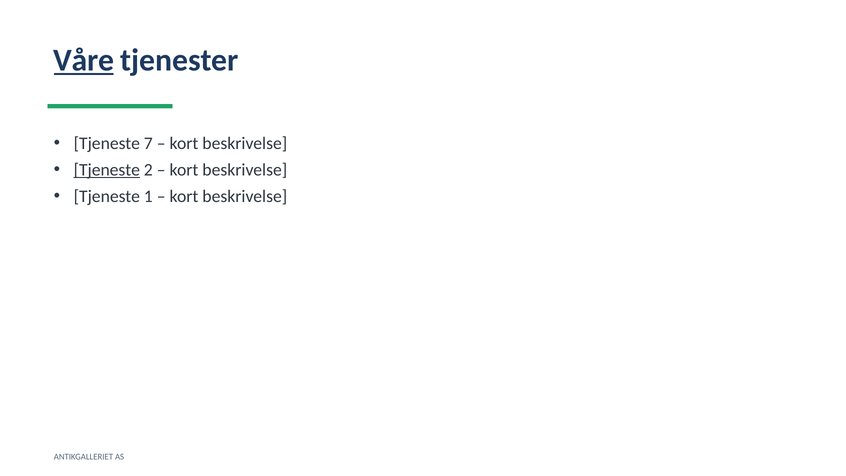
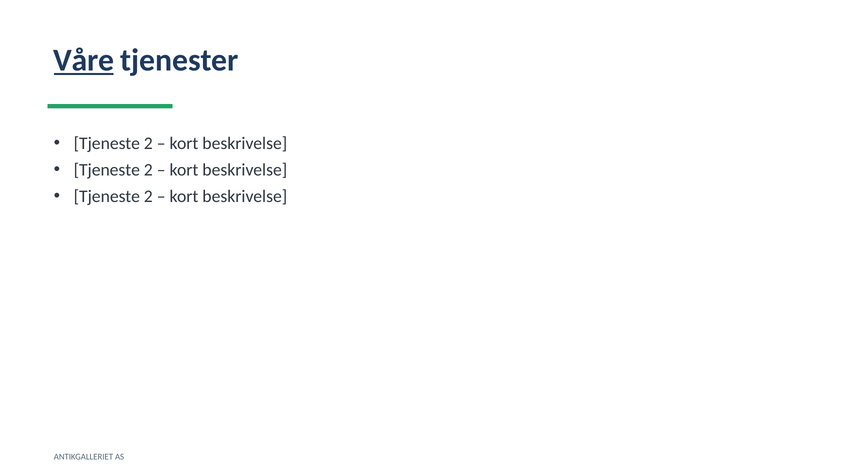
7: 7 -> 2 (148, 143)
Tjeneste underline: present -> none (107, 170)
1: 1 -> 2 (148, 196)
